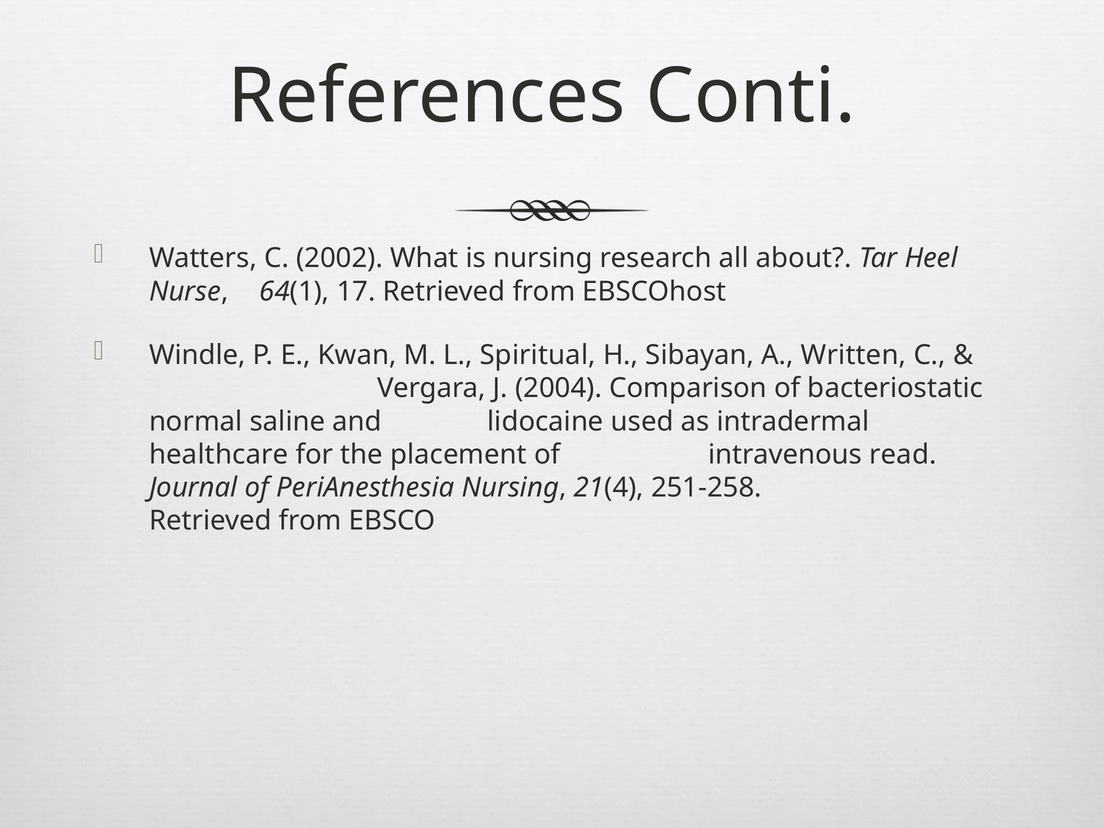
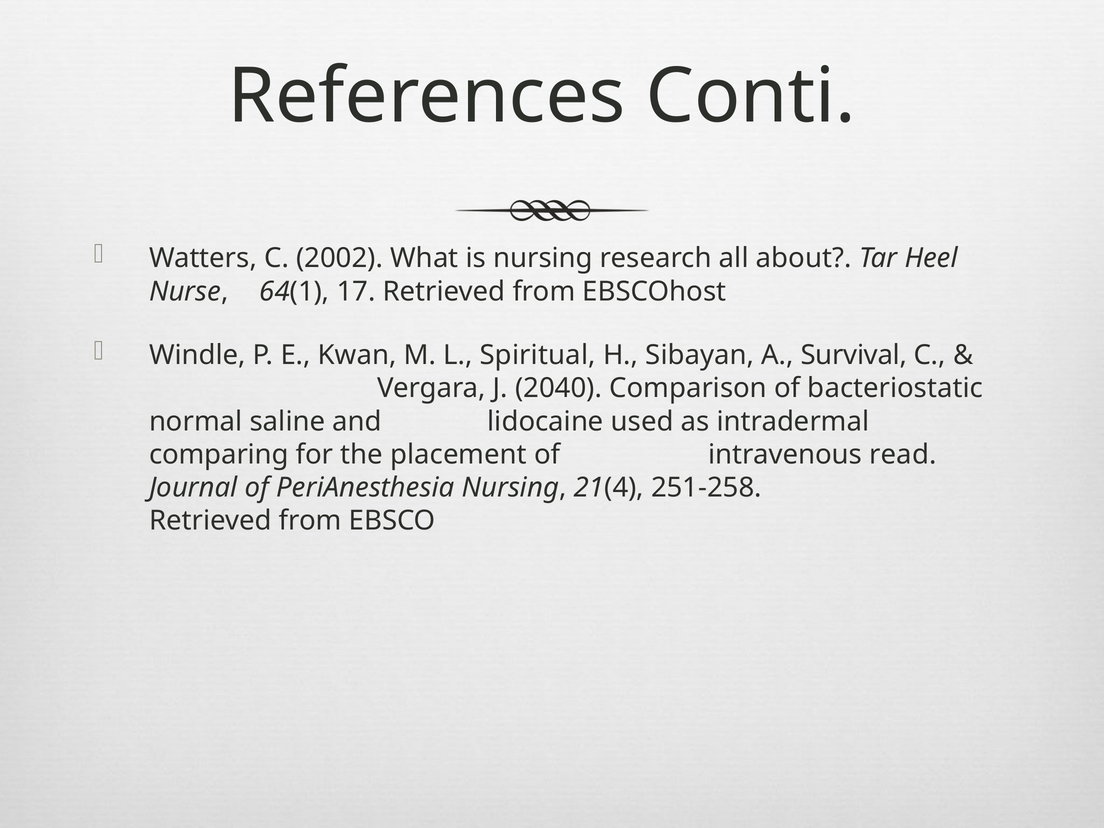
Written: Written -> Survival (854, 355)
2004: 2004 -> 2040 (559, 388)
healthcare: healthcare -> comparing (219, 455)
